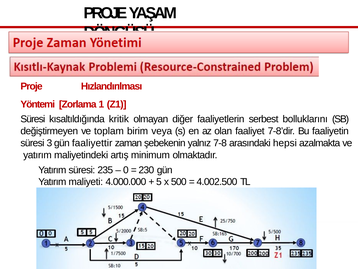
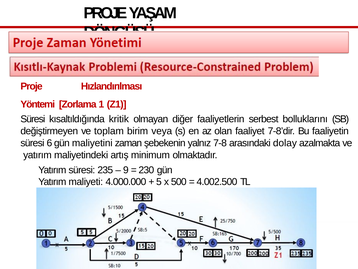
3: 3 -> 6 (49, 143)
faaliyettir: faaliyettir -> maliyetini (92, 143)
hepsi: hepsi -> dolay (285, 143)
0: 0 -> 9 (126, 170)
